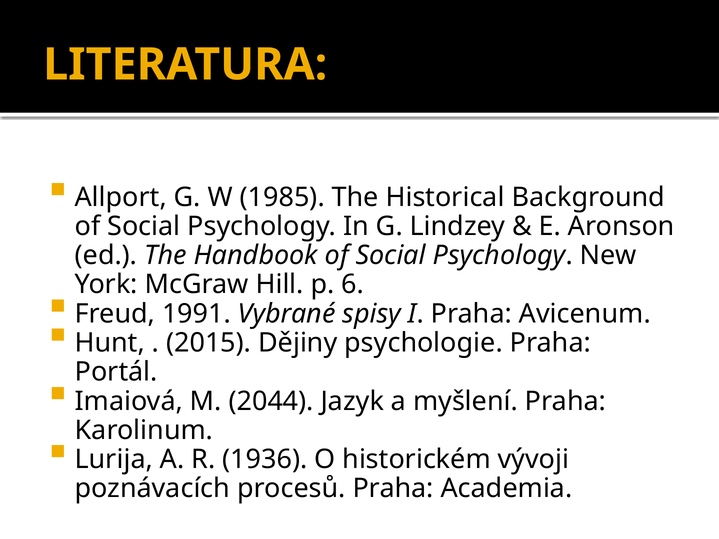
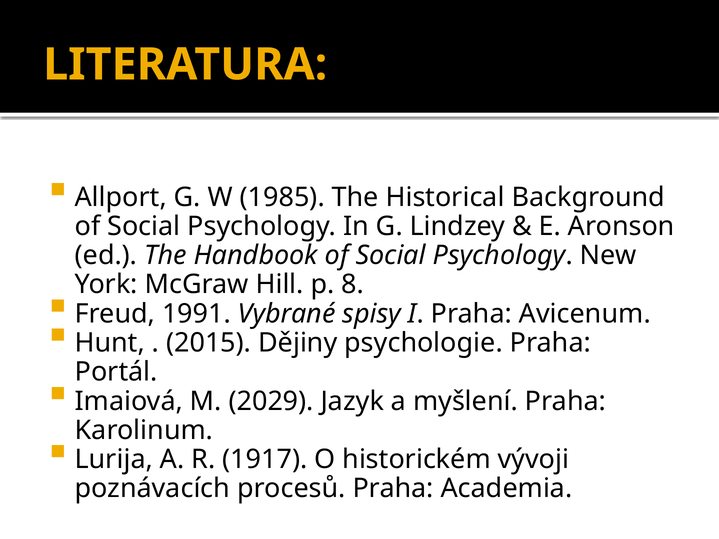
6: 6 -> 8 (353, 285)
2044: 2044 -> 2029 (271, 401)
1936: 1936 -> 1917 (265, 460)
